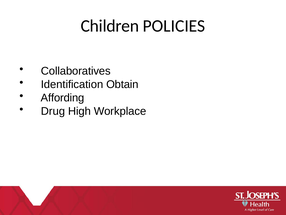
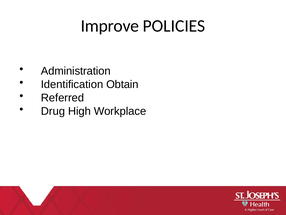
Children: Children -> Improve (110, 26)
Collaboratives: Collaboratives -> Administration (76, 71)
Affording: Affording -> Referred (63, 98)
